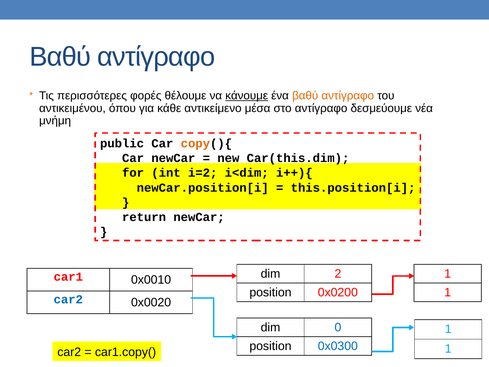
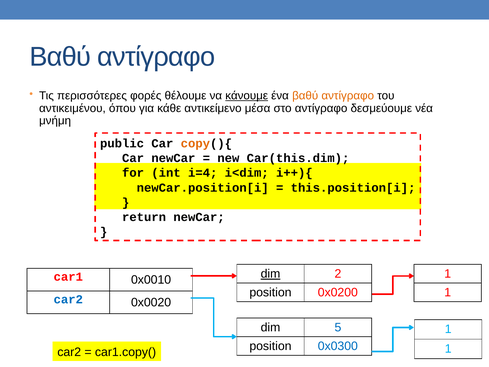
i=2: i=2 -> i=4 (203, 173)
dim underline: none -> present (270, 274)
0: 0 -> 5 (338, 327)
